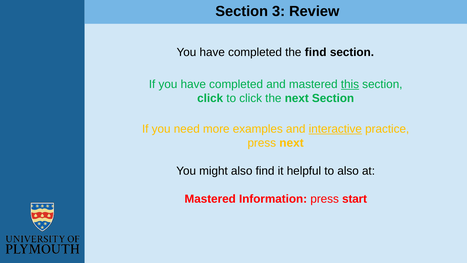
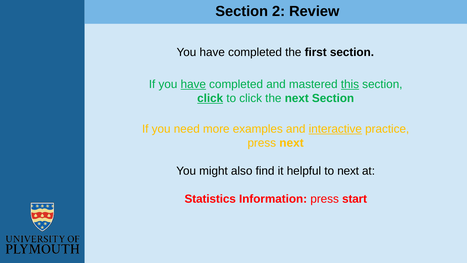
3: 3 -> 2 (279, 11)
the find: find -> first (316, 52)
have underline: none -> present (193, 84)
click underline: none -> present (210, 98)
to also: also -> next (348, 171)
Mastered: Mastered -> Statistics (210, 199)
